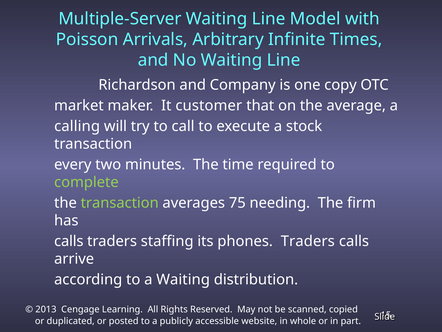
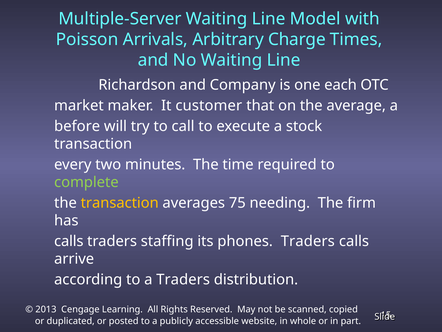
Infinite: Infinite -> Charge (297, 40)
copy: copy -> each (341, 85)
calling: calling -> before (77, 126)
transaction colour: light green -> yellow (120, 203)
a Waiting: Waiting -> Traders (183, 279)
